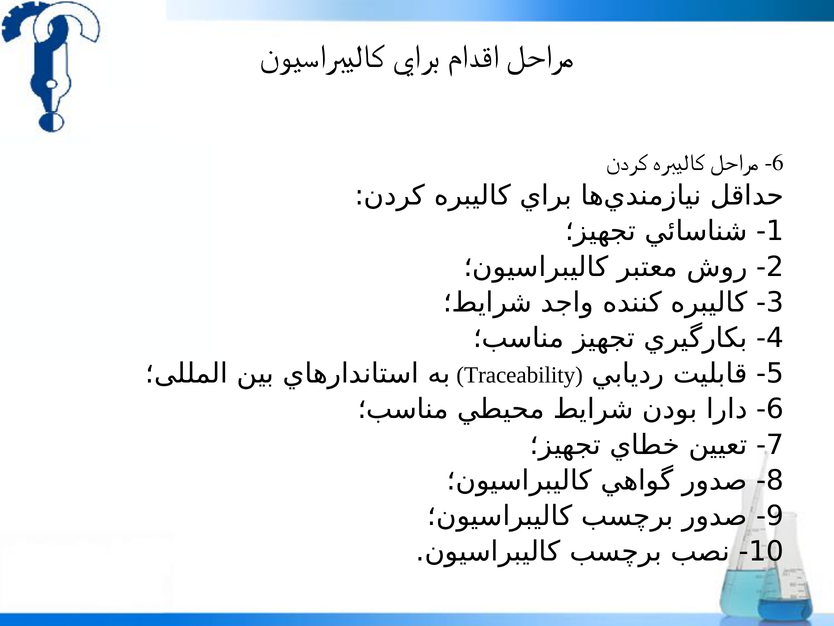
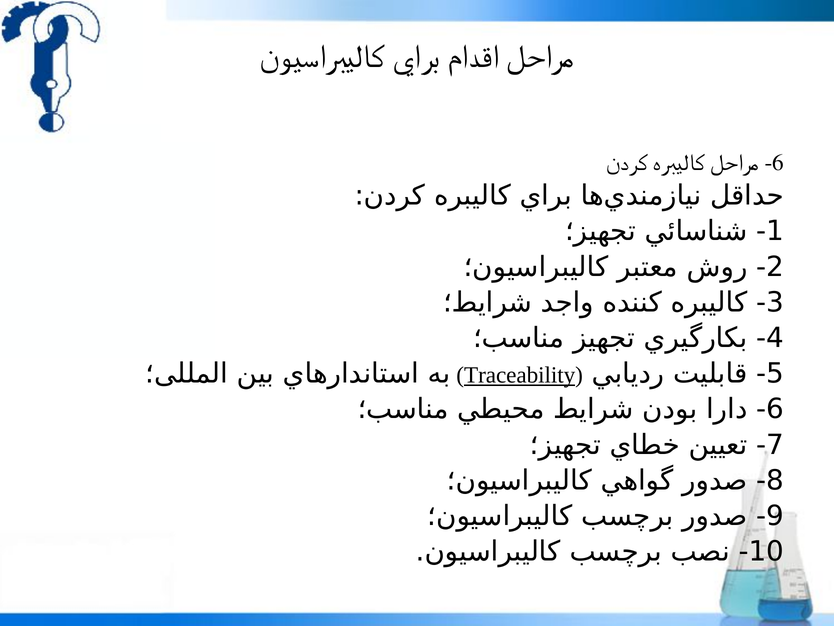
Traceability underline: none -> present (520, 375)
